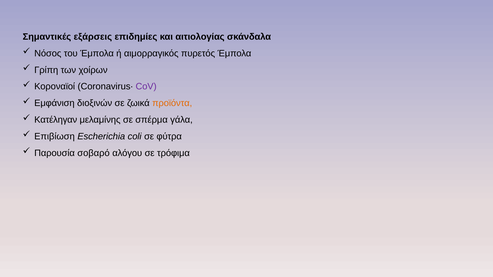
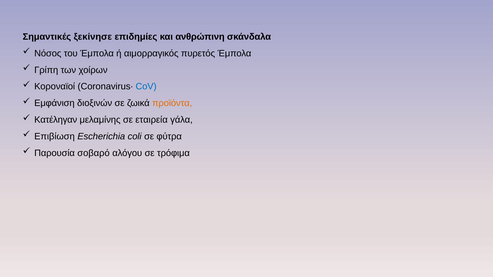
εξάρσεις: εξάρσεις -> ξεκίνησε (93, 37)
αιτιολογίας: αιτιολογίας -> ανθρώπινη (200, 37)
CoV colour: purple -> blue (146, 87)
σπέρμα: σπέρμα -> εταιρεία (152, 120)
